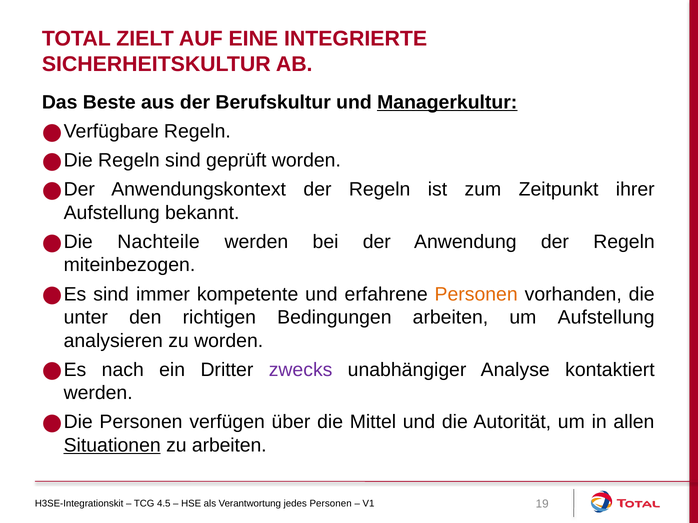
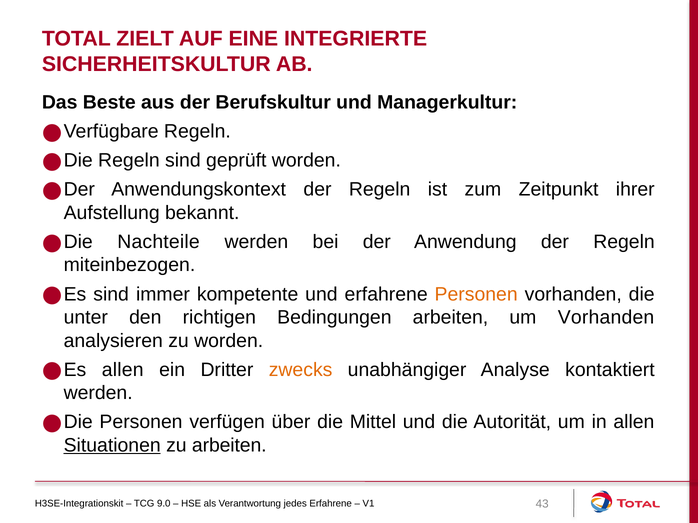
Managerkultur underline: present -> none (447, 102)
um Aufstellung: Aufstellung -> Vorhanden (606, 318)
nach: nach -> allen (123, 370)
zwecks colour: purple -> orange (301, 370)
4.5: 4.5 -> 9.0 (164, 504)
jedes Personen: Personen -> Erfahrene (331, 504)
19: 19 -> 43 (542, 504)
